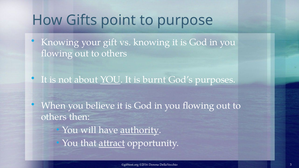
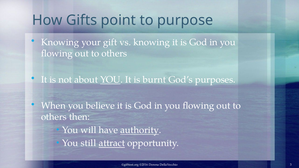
that: that -> still (88, 143)
